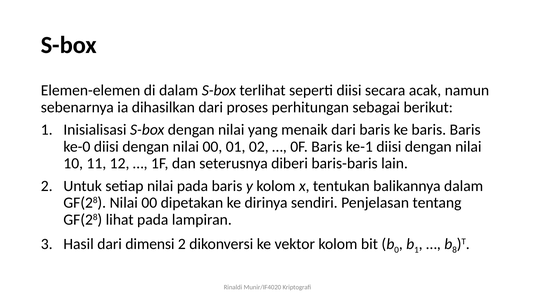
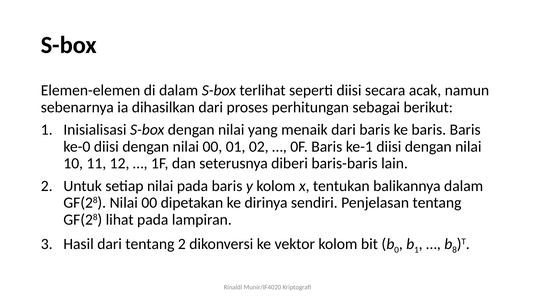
dari dimensi: dimensi -> tentang (150, 244)
